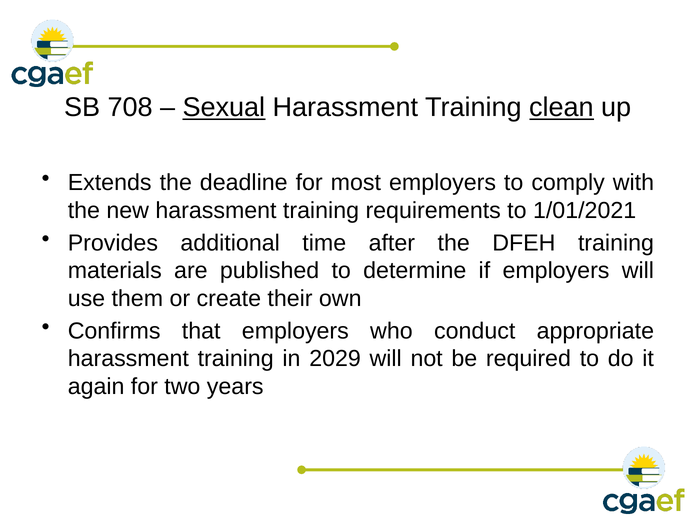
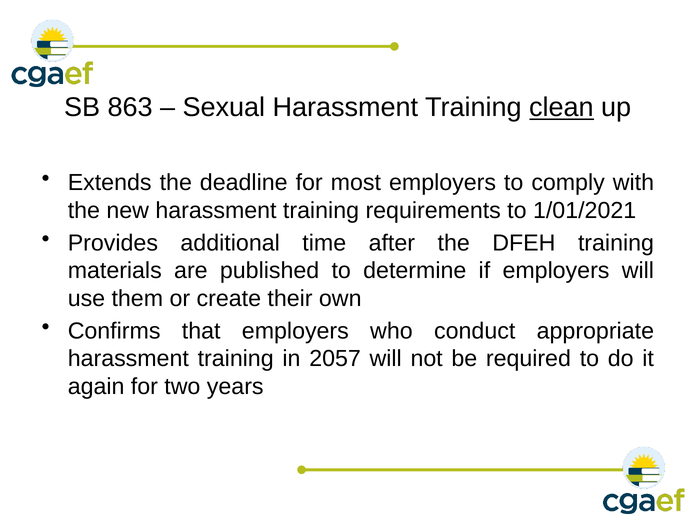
708: 708 -> 863 (130, 107)
Sexual underline: present -> none (224, 107)
2029: 2029 -> 2057 (335, 359)
